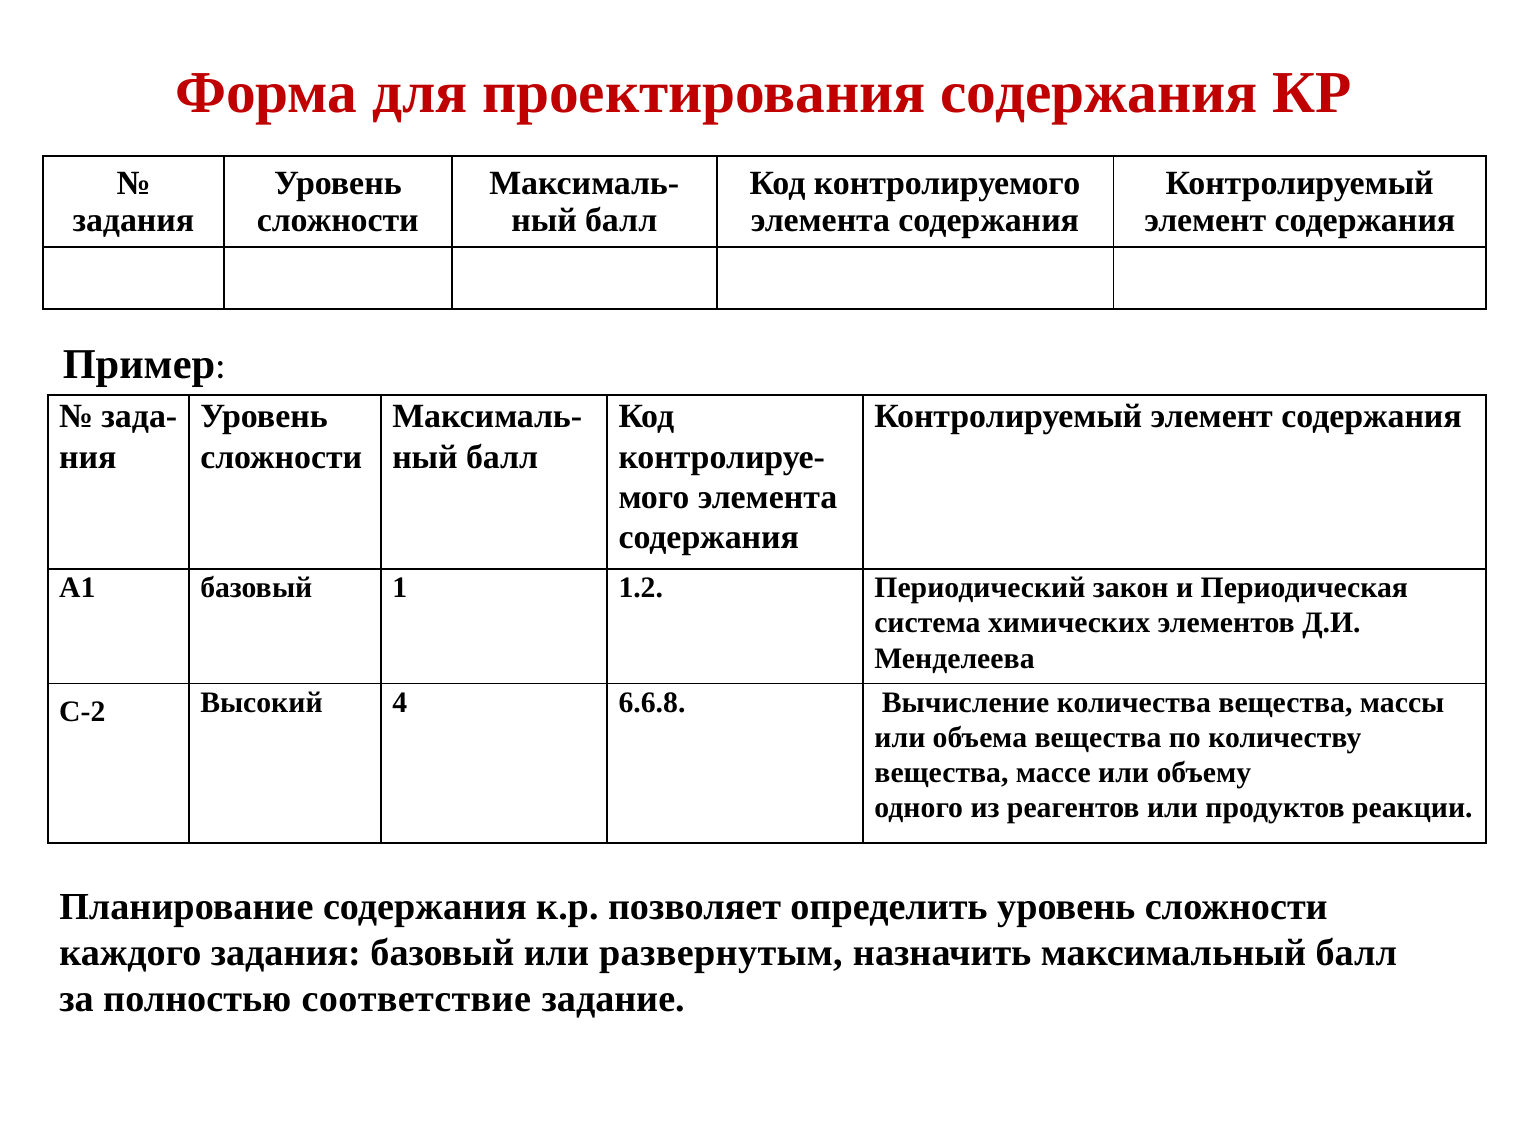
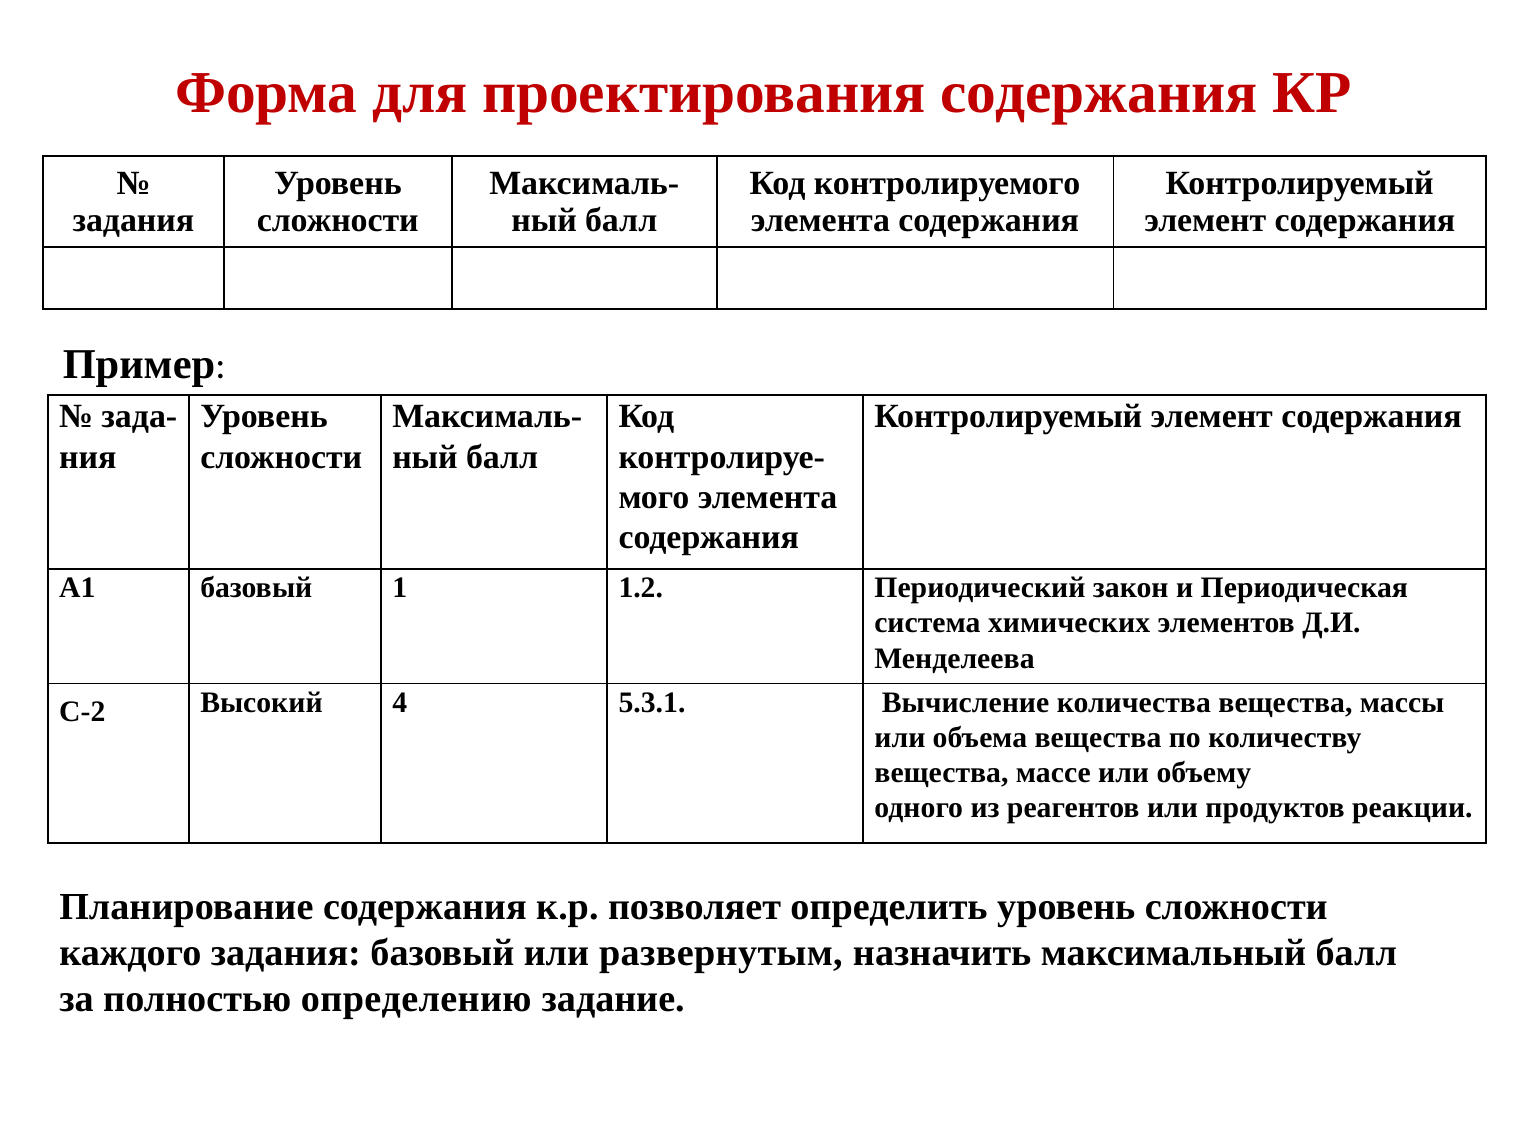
6.6.8: 6.6.8 -> 5.3.1 (652, 702)
соответствие: соответствие -> определению (416, 998)
